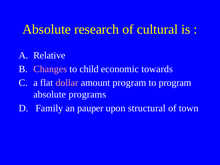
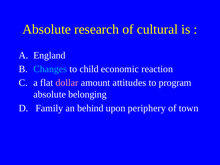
Relative: Relative -> England (49, 55)
Changes colour: pink -> light blue (50, 69)
towards: towards -> reaction (157, 69)
amount program: program -> attitudes (129, 83)
programs: programs -> belonging (87, 94)
pauper: pauper -> behind (90, 108)
structural: structural -> periphery (147, 108)
